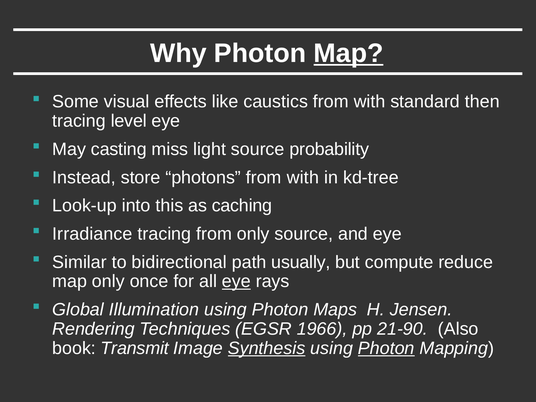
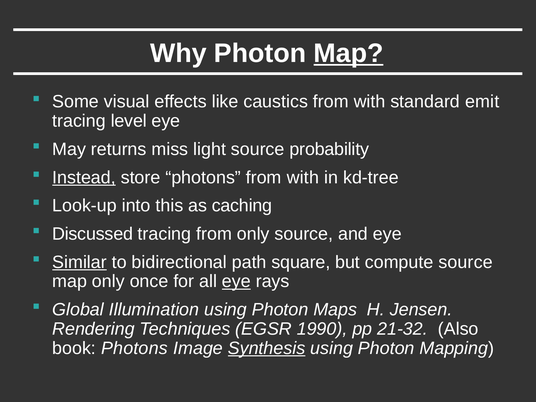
then: then -> emit (482, 102)
casting: casting -> returns (119, 149)
Instead underline: none -> present (84, 177)
Irradiance: Irradiance -> Discussed (93, 234)
Similar underline: none -> present (80, 262)
usually: usually -> square (301, 262)
compute reduce: reduce -> source (466, 262)
1966: 1966 -> 1990 (322, 329)
21-90: 21-90 -> 21-32 (403, 329)
book Transmit: Transmit -> Photons (134, 348)
Photon underline: present -> none (386, 348)
